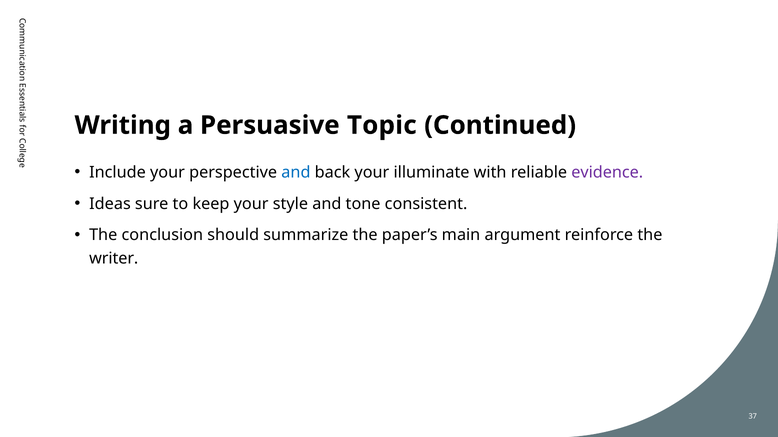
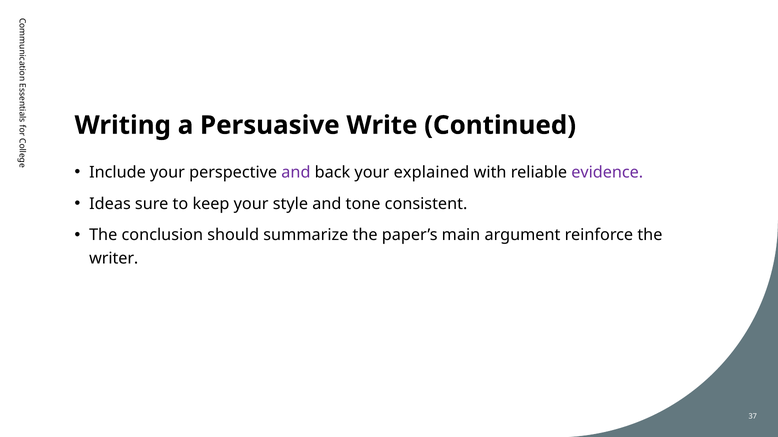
Topic: Topic -> Write (382, 125)
and colour: blue -> purple (296, 173)
illuminate: illuminate -> explained (431, 173)
